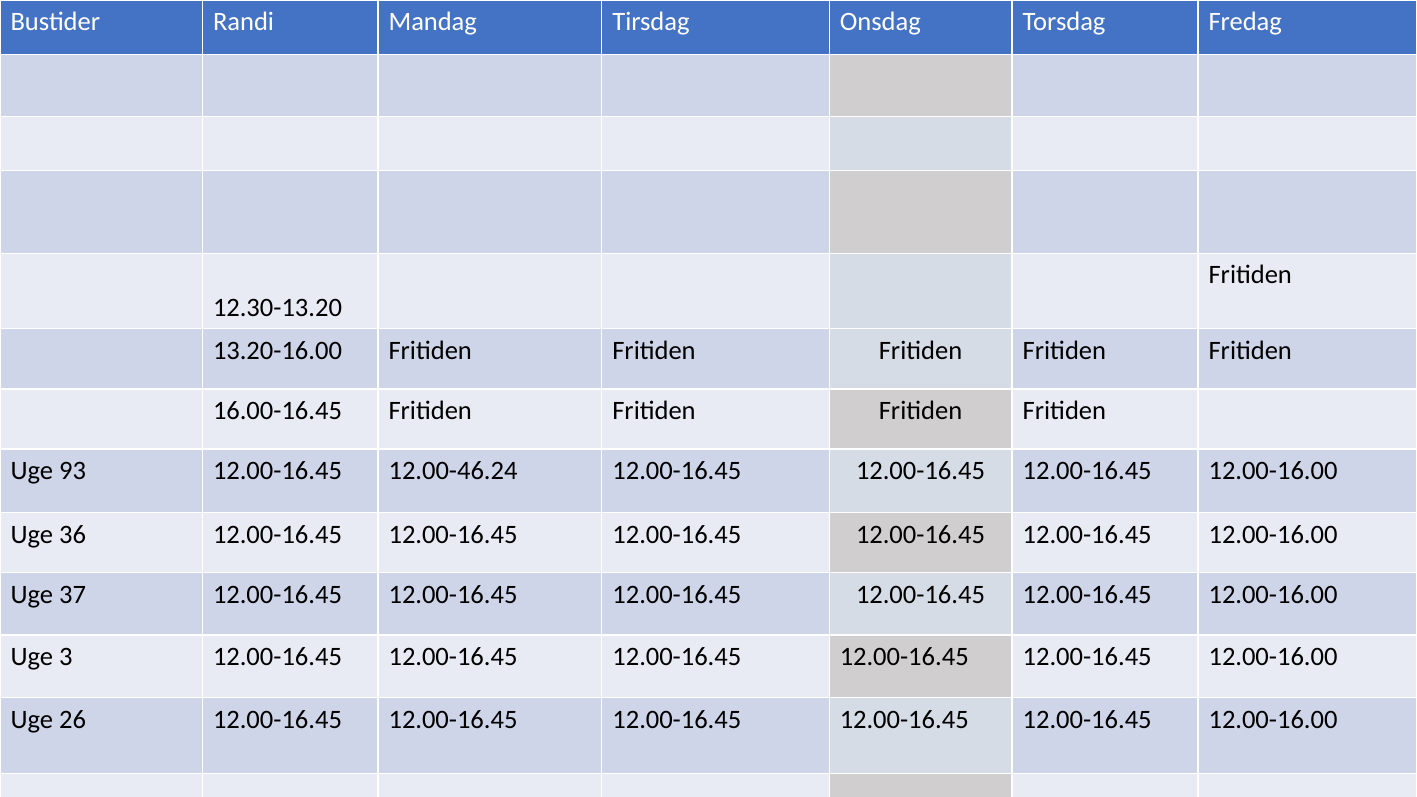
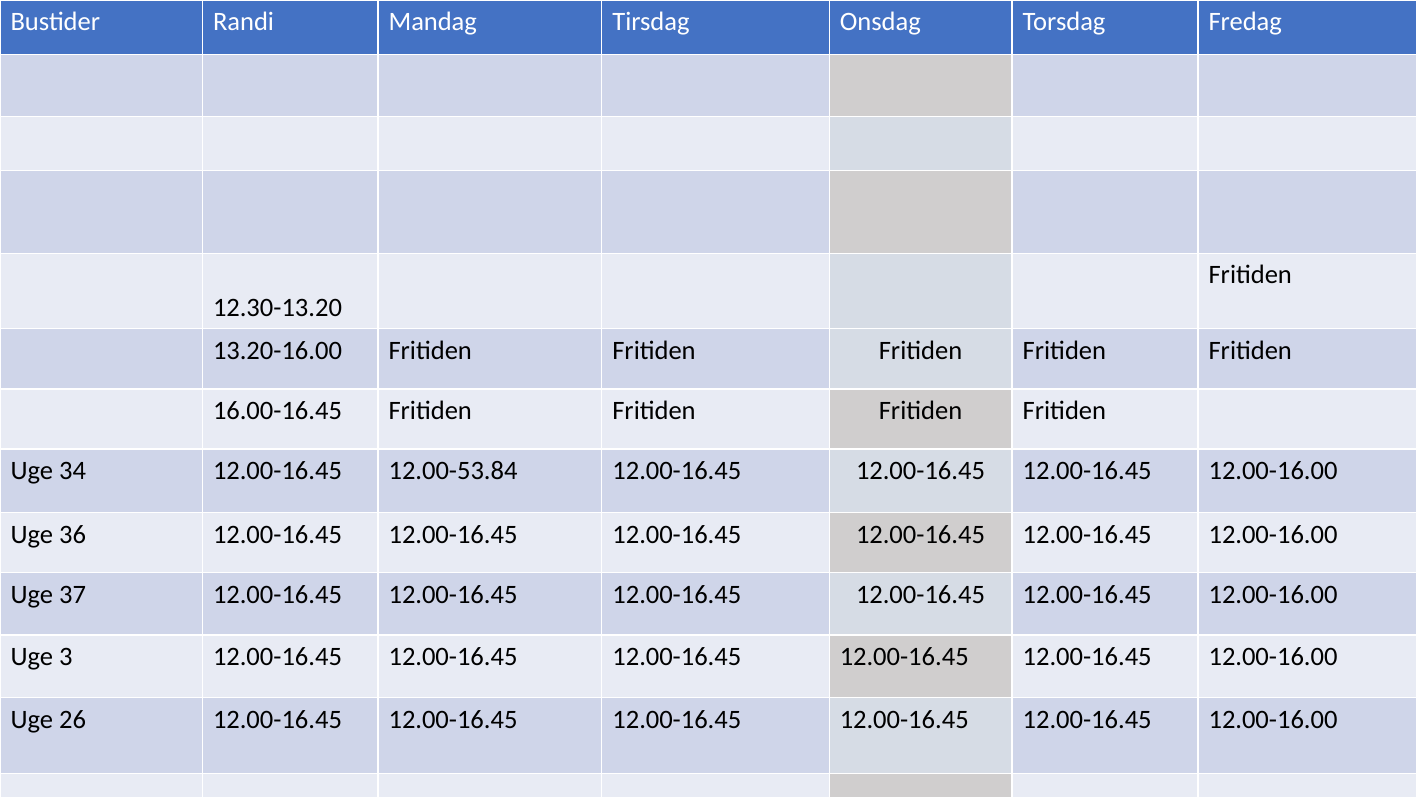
93: 93 -> 34 (73, 471)
12.00-46.24: 12.00-46.24 -> 12.00-53.84 (453, 471)
